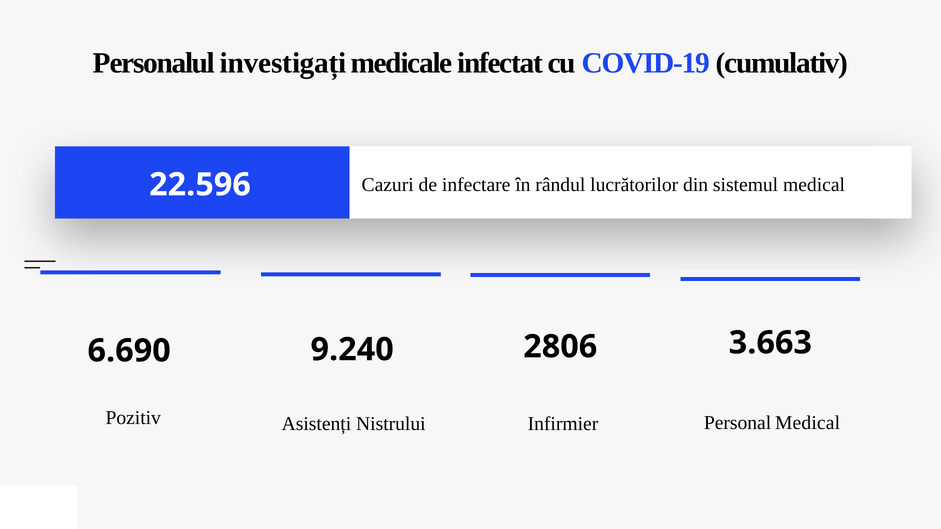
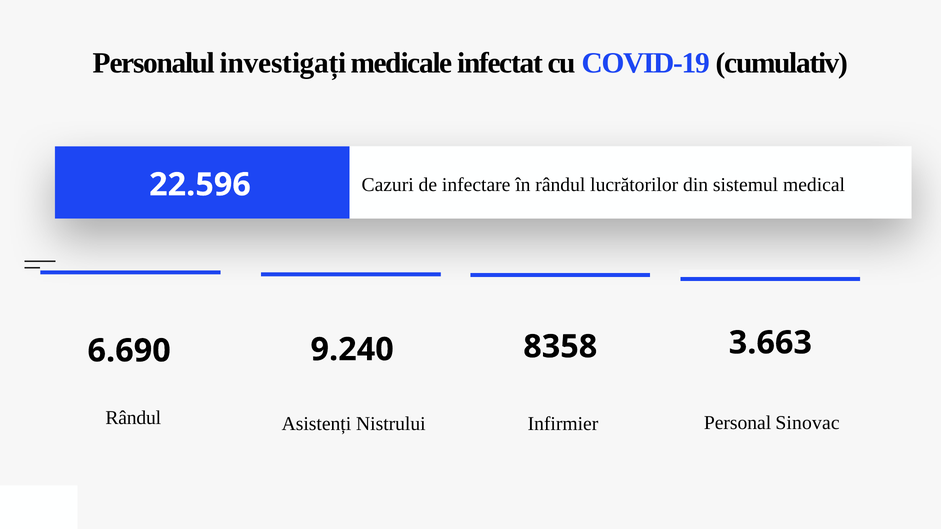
2806: 2806 -> 8358 (560, 347)
Pozitiv: Pozitiv -> Rândul (133, 418)
Personal Medical: Medical -> Sinovac (808, 423)
